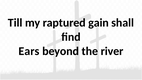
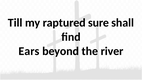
gain: gain -> sure (99, 23)
